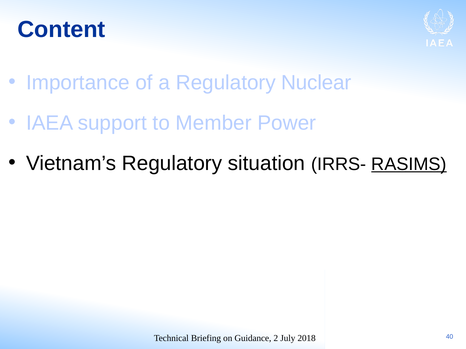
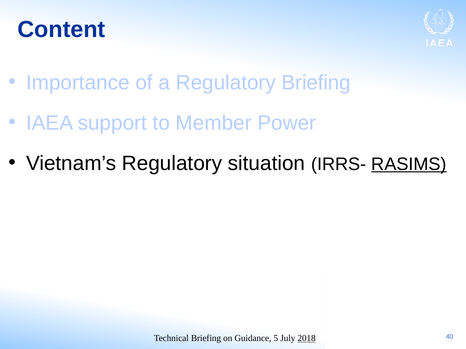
Regulatory Nuclear: Nuclear -> Briefing (316, 83)
2: 2 -> 5 (276, 339)
2018 underline: none -> present (307, 339)
